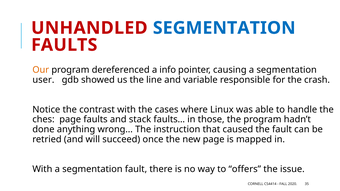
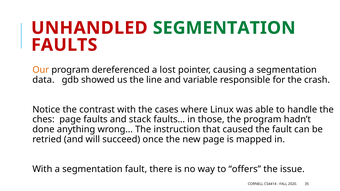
SEGMENTATION colour: blue -> green (224, 28)
info: info -> lost (168, 70)
user: user -> data (43, 80)
